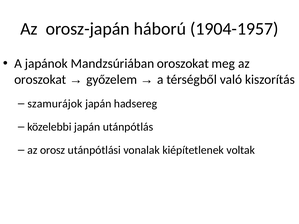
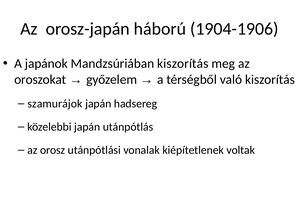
1904-1957: 1904-1957 -> 1904-1906 (234, 29)
Mandzsúriában oroszokat: oroszokat -> kiszorítás (183, 64)
